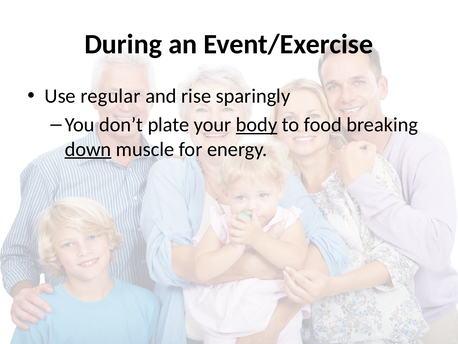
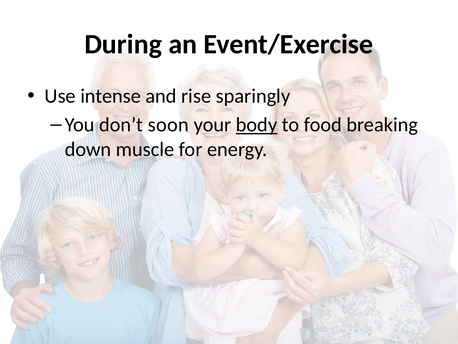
regular: regular -> intense (111, 96)
plate: plate -> soon (168, 125)
down underline: present -> none (88, 149)
